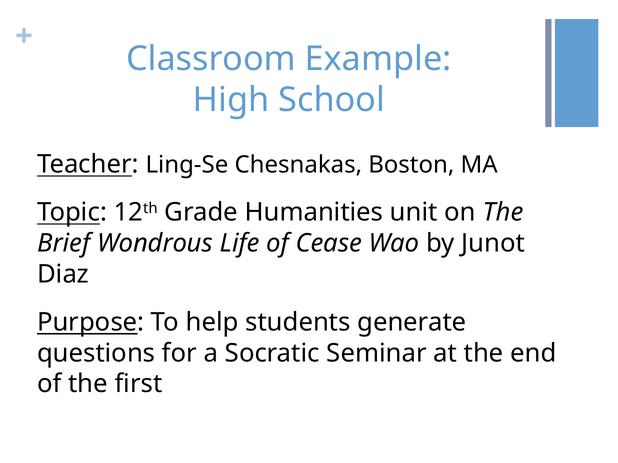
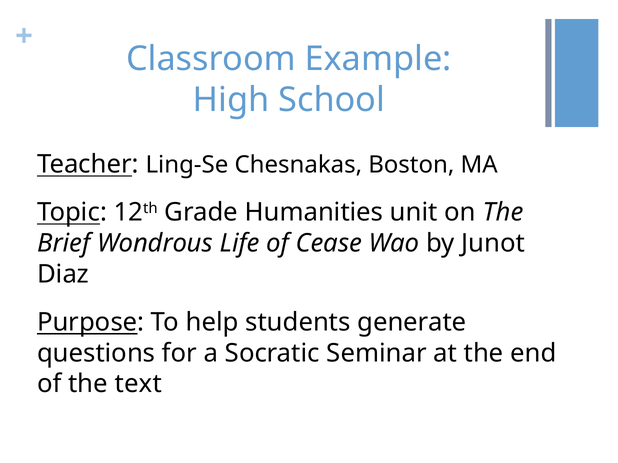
first: first -> text (138, 384)
